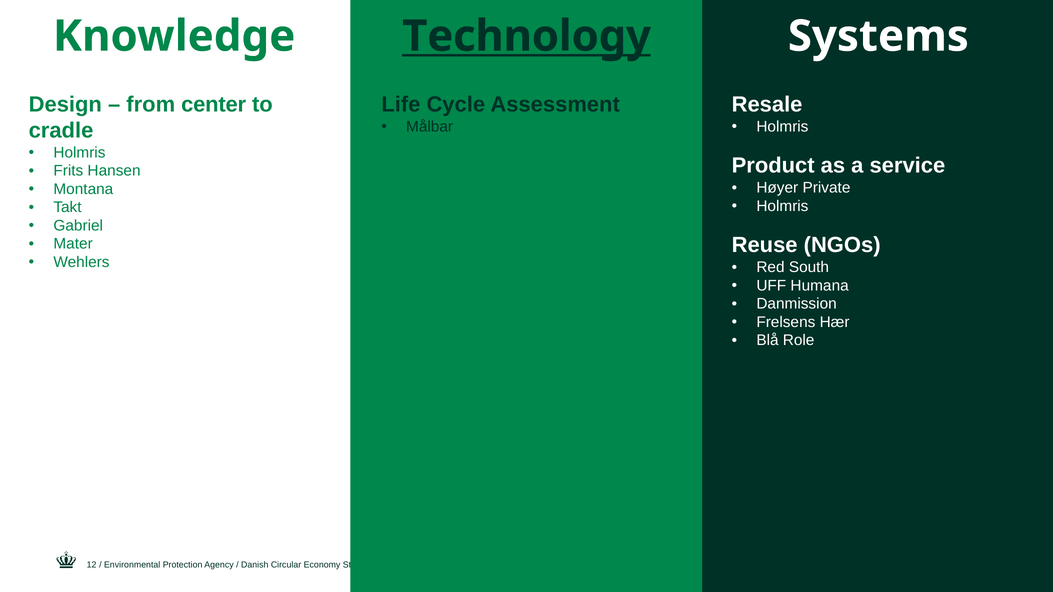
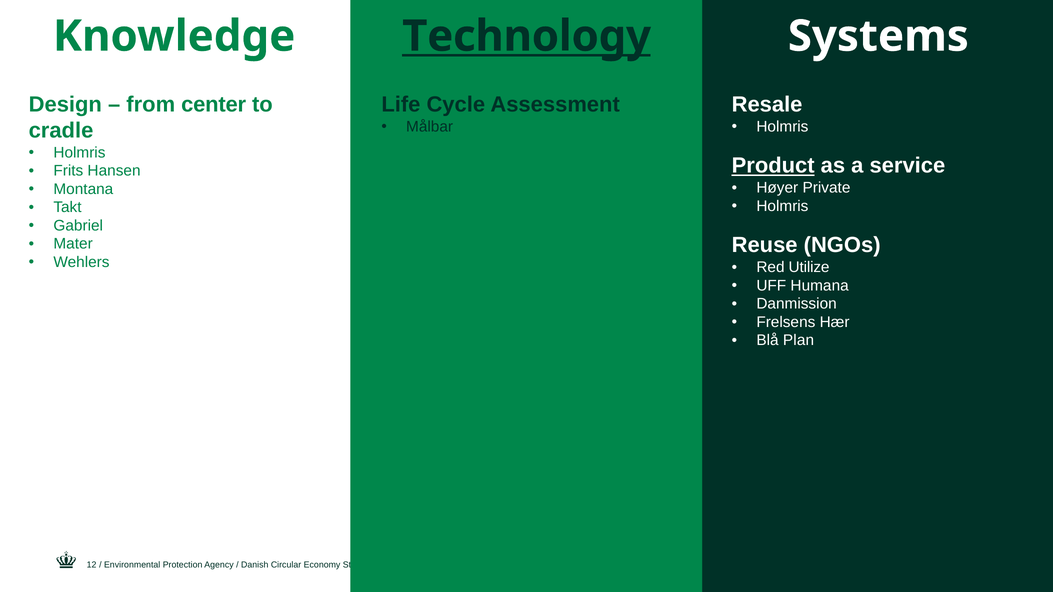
Product underline: none -> present (773, 166)
South: South -> Utilize (809, 267)
Role: Role -> Plan (799, 340)
